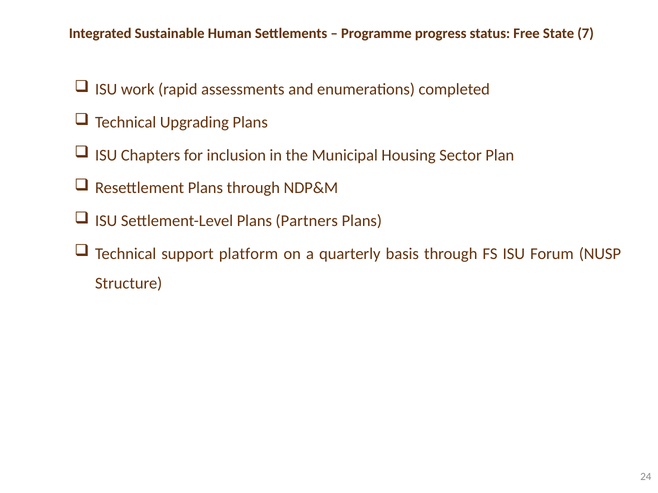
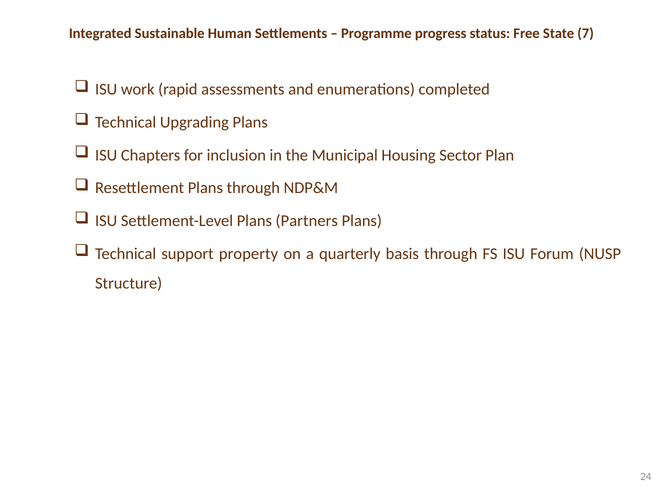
platform: platform -> property (249, 254)
